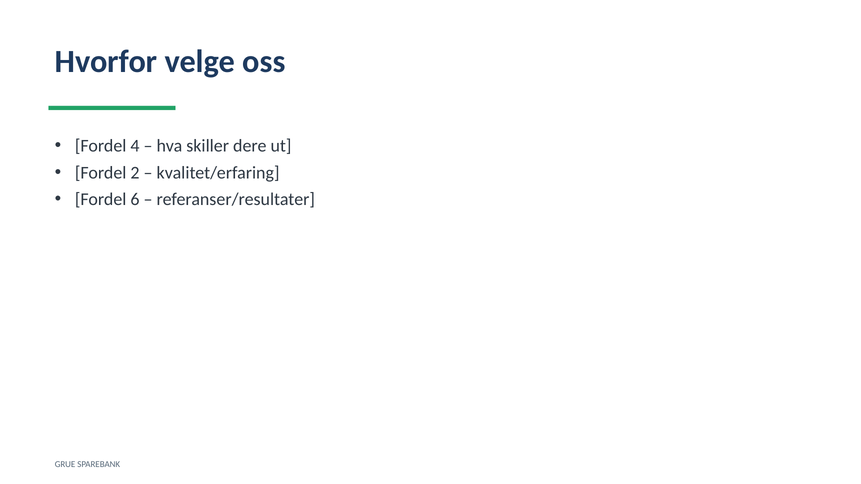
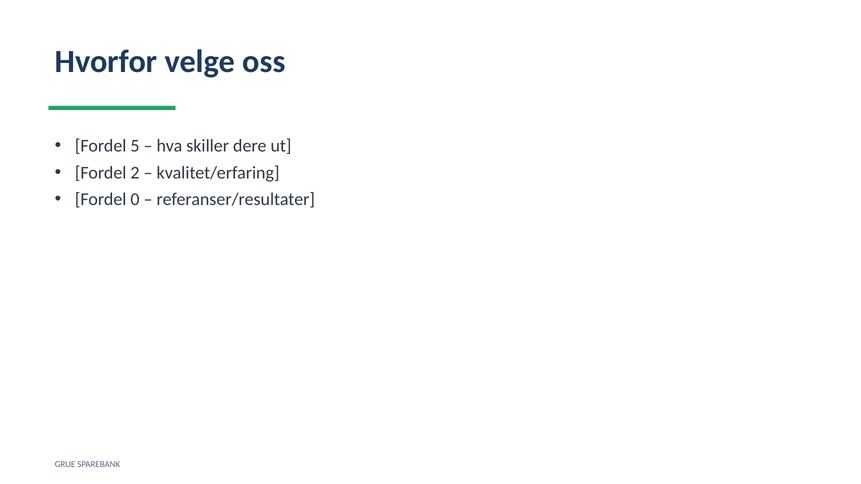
4: 4 -> 5 (135, 146)
6: 6 -> 0 (135, 200)
